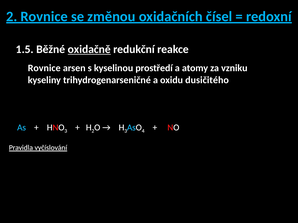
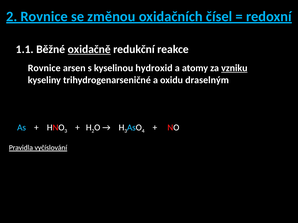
1.5: 1.5 -> 1.1 (25, 49)
prostředí: prostředí -> hydroxid (154, 68)
vzniku underline: none -> present (234, 68)
dusičitého: dusičitého -> draselným (207, 80)
